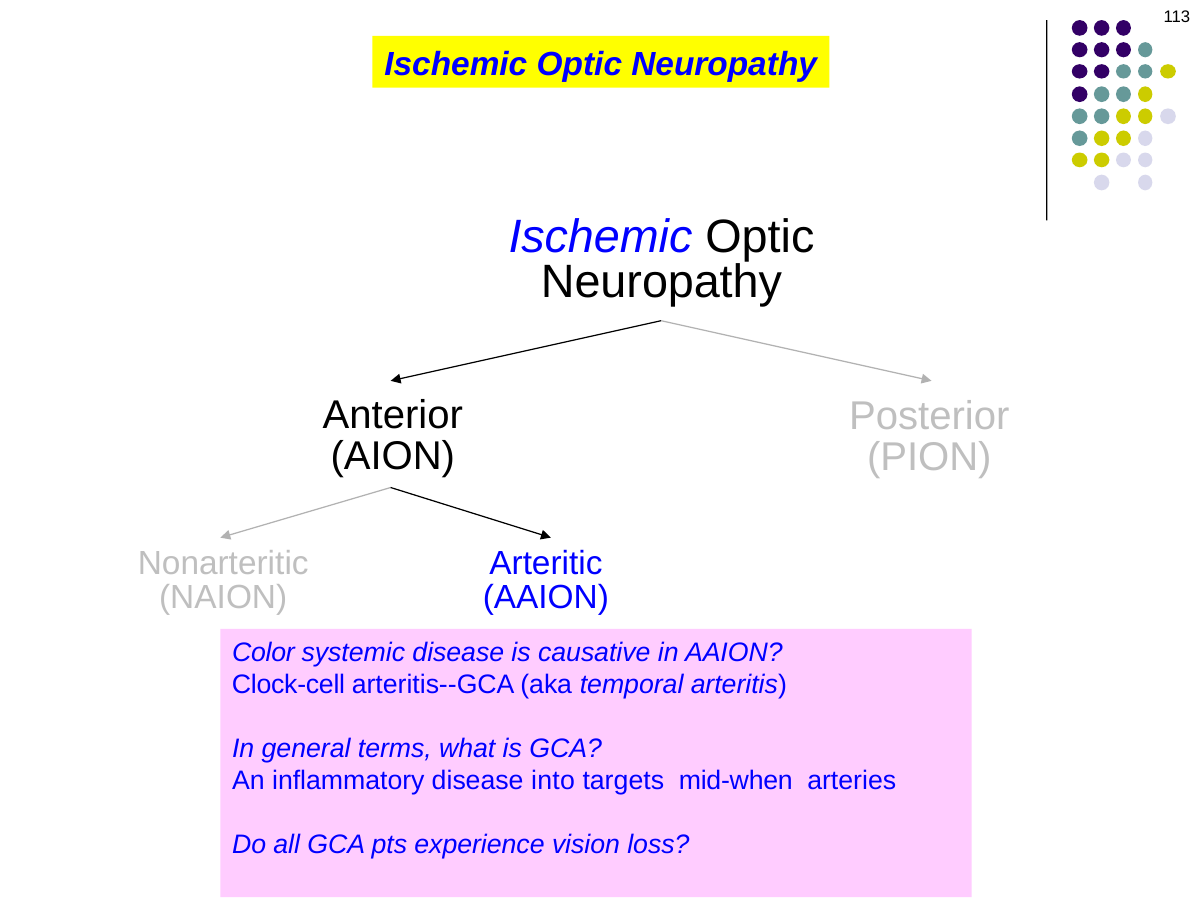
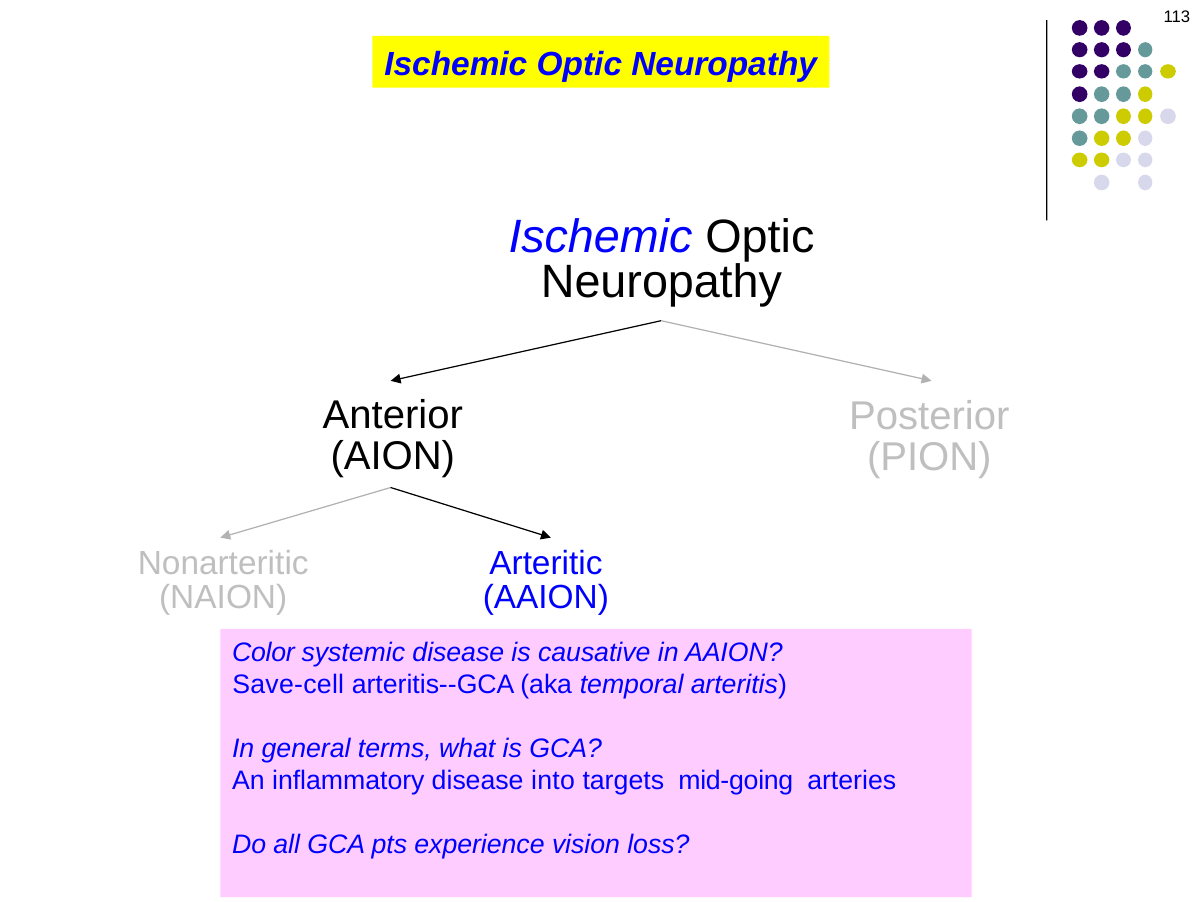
Clock-cell: Clock-cell -> Save-cell (288, 684)
mid-when: mid-when -> mid-going (736, 780)
